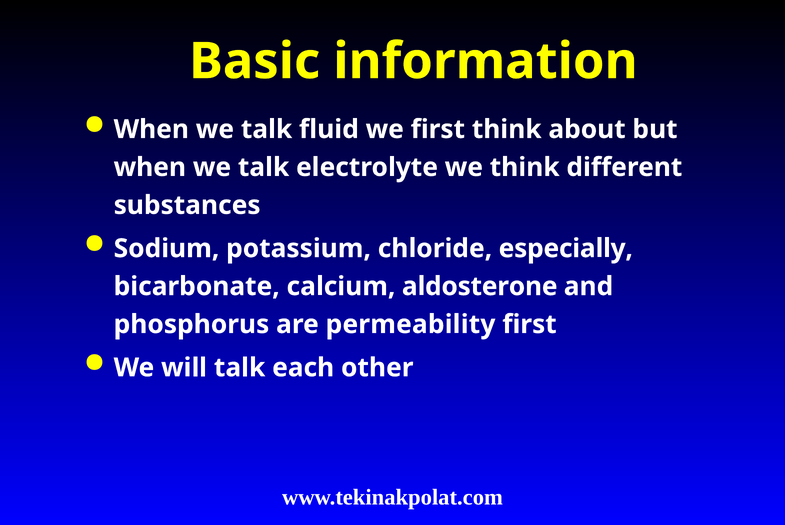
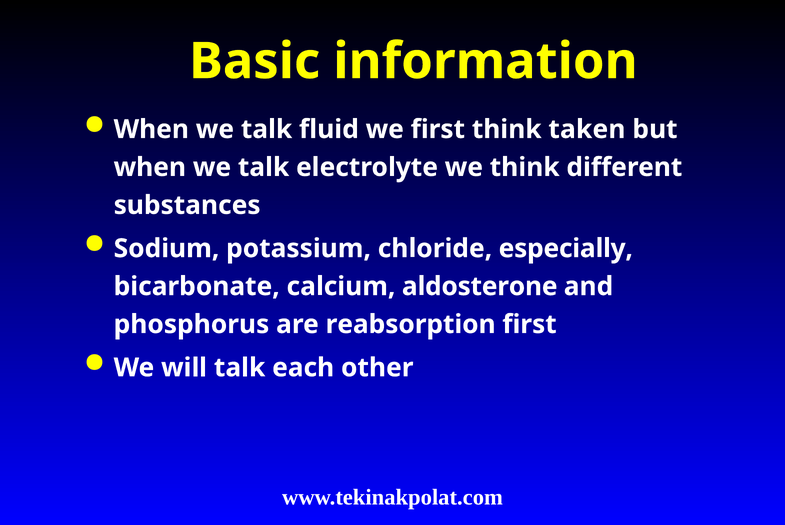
about: about -> taken (587, 129)
permeability: permeability -> reabsorption (411, 325)
